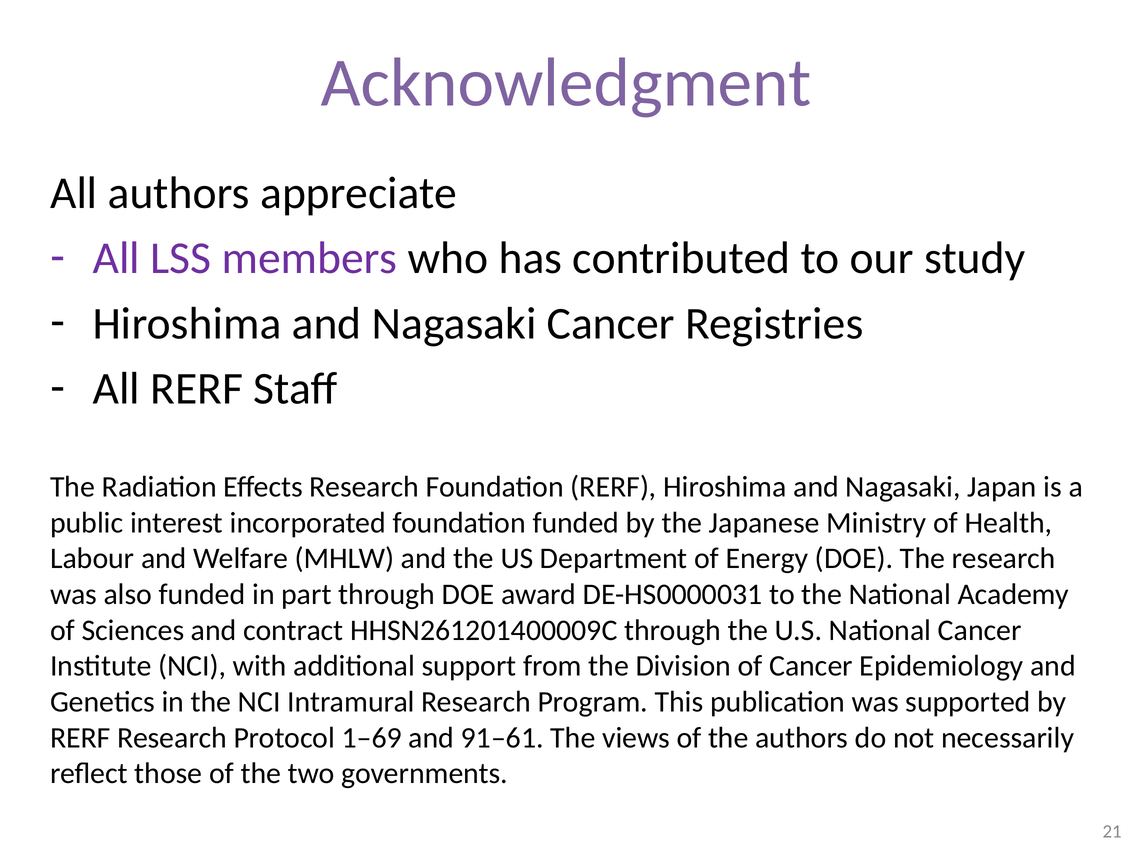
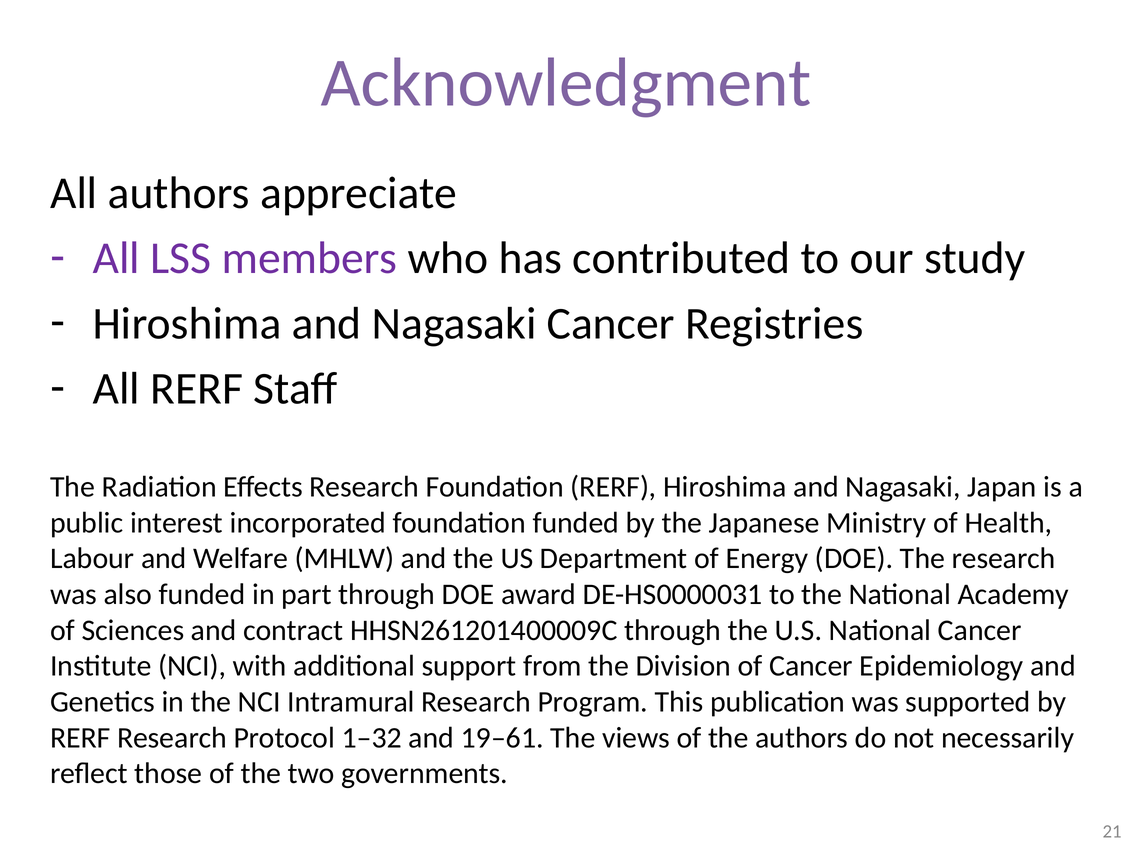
1–69: 1–69 -> 1–32 (372, 738)
91–61: 91–61 -> 19–61 (502, 738)
